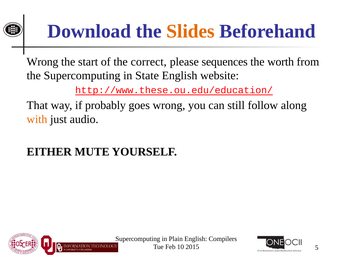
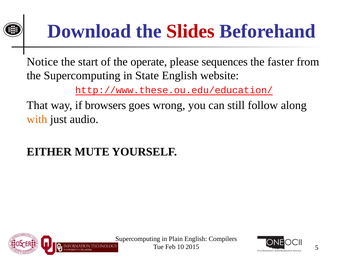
Slides colour: orange -> red (191, 31)
Wrong: Wrong -> Notice (42, 62)
correct: correct -> operate (149, 62)
worth: worth -> faster (281, 62)
probably: probably -> browsers (105, 105)
